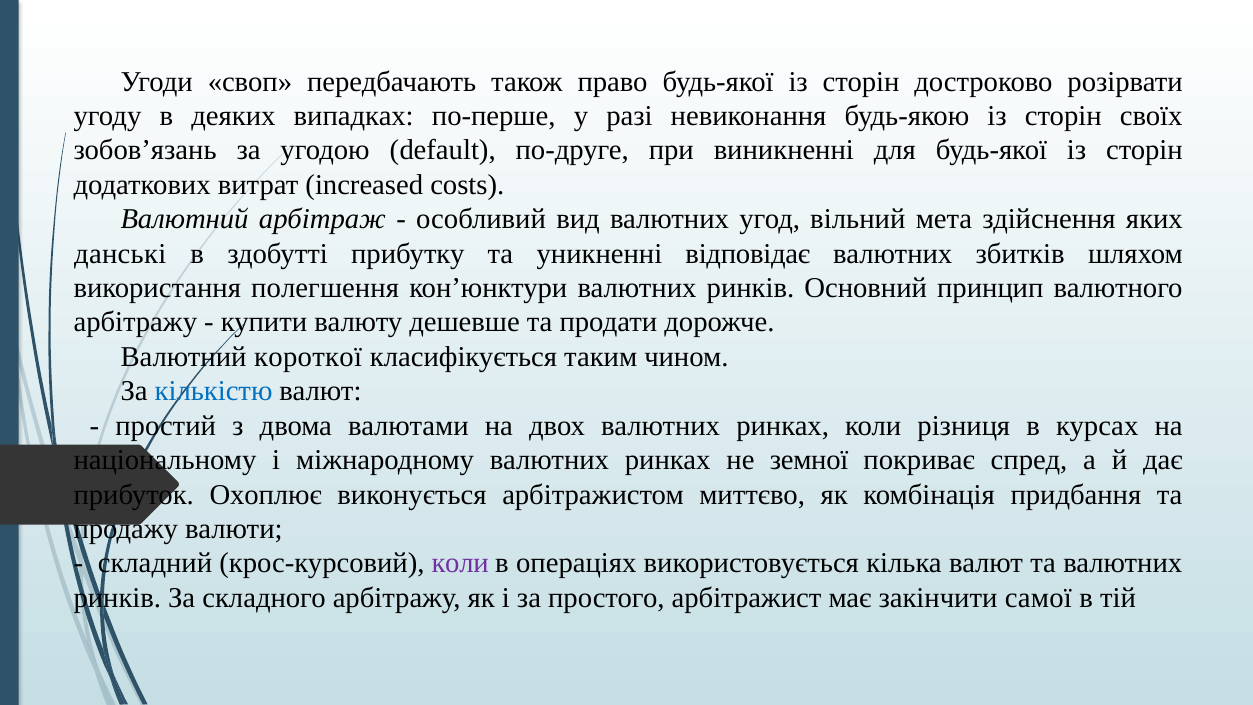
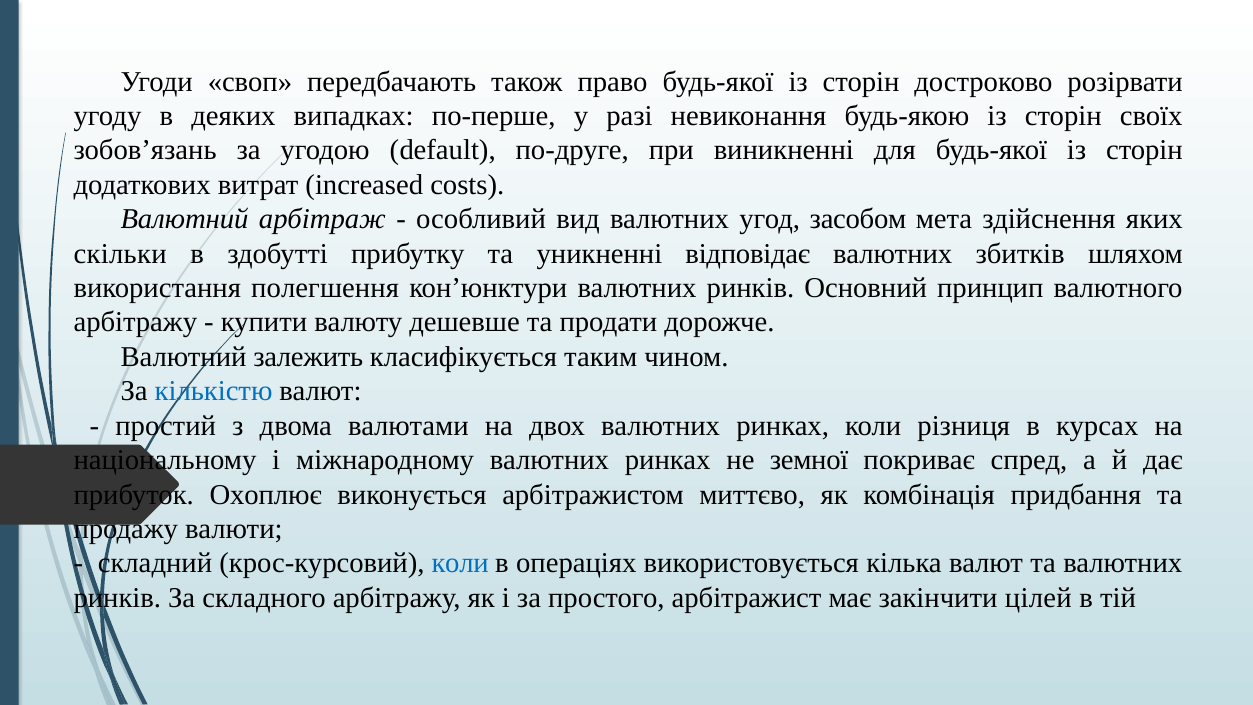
вільний: вільний -> засобом (858, 219)
данські: данські -> скільки (120, 254)
короткої: короткої -> залежить (308, 357)
коли colour: purple -> blue (460, 563)
самої: самої -> цілей (1038, 598)
